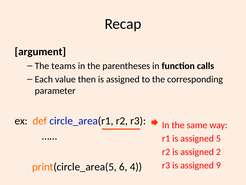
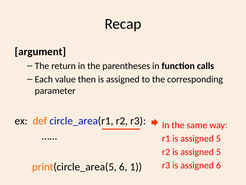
teams: teams -> return (64, 66)
r2 is assigned 2: 2 -> 5 (218, 152)
assigned 9: 9 -> 6 (218, 165)
4: 4 -> 1 (136, 166)
